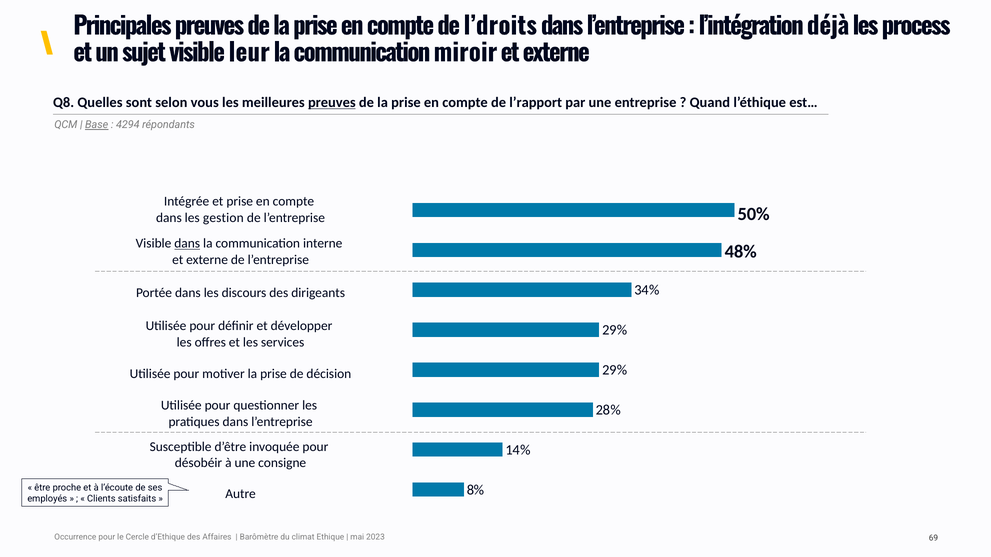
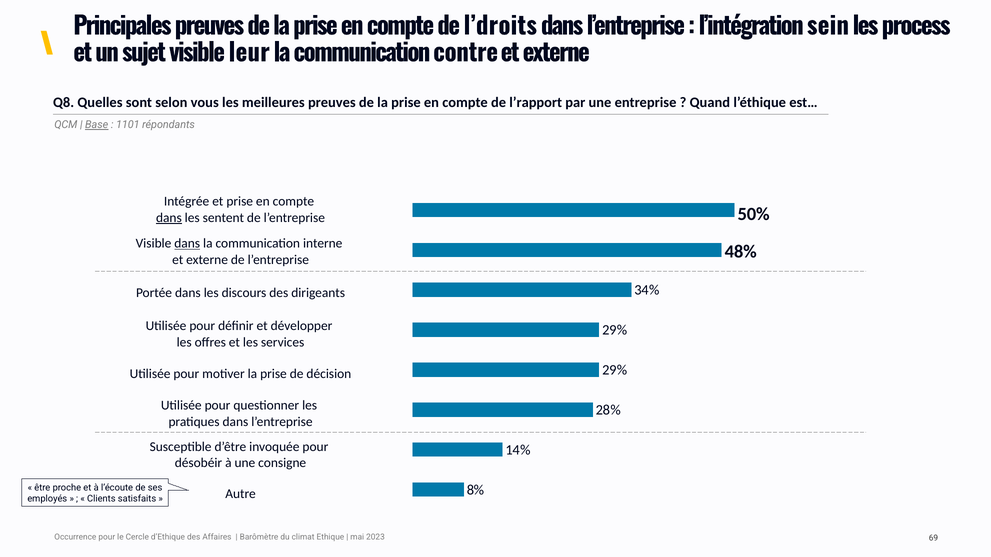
déjà: déjà -> sein (828, 26)
miroir: miroir -> contre (466, 53)
preuves underline: present -> none (332, 103)
4294: 4294 -> 1101 (128, 125)
dans underline: none -> present (169, 218)
gestion: gestion -> sentent (223, 218)
